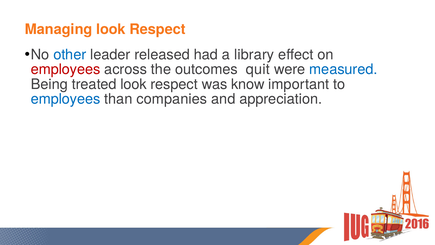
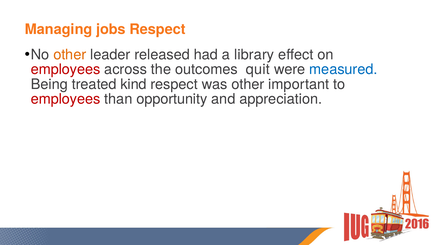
Managing look: look -> jobs (111, 29)
other colour: blue -> orange (70, 55)
treated look: look -> kind (134, 84)
was know: know -> other (248, 84)
employees colour: blue -> red (66, 99)
companies: companies -> opportunity (172, 99)
